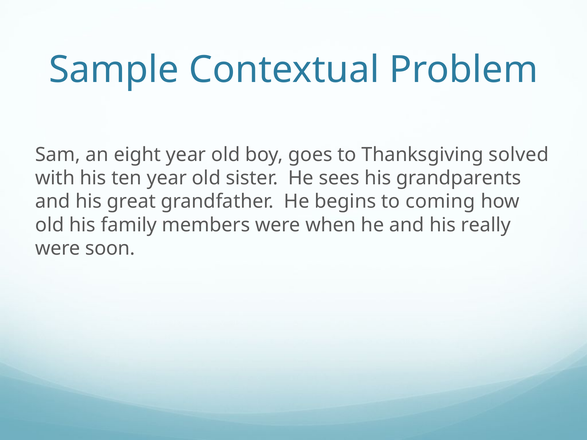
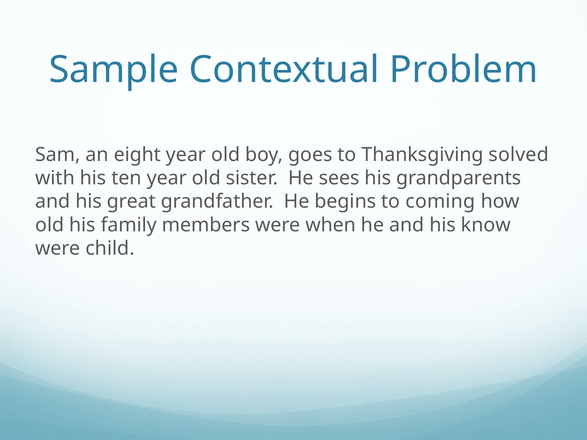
really: really -> know (486, 225)
soon: soon -> child (110, 249)
